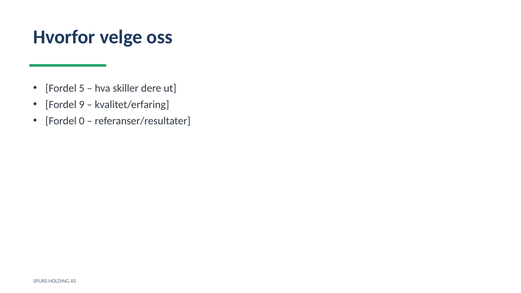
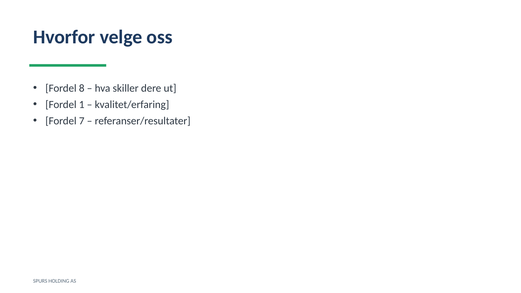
5: 5 -> 8 (82, 88)
9: 9 -> 1 (82, 105)
0: 0 -> 7 (82, 121)
